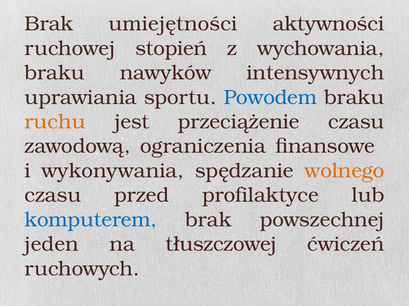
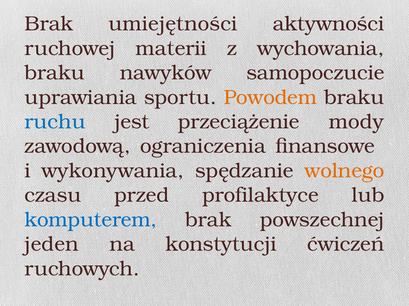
stopień: stopień -> materii (171, 48)
intensywnych: intensywnych -> samopoczucie (315, 73)
Powodem colour: blue -> orange (270, 98)
ruchu colour: orange -> blue (55, 122)
przeciążenie czasu: czasu -> mody (356, 122)
tłuszczowej: tłuszczowej -> konstytucji (221, 245)
